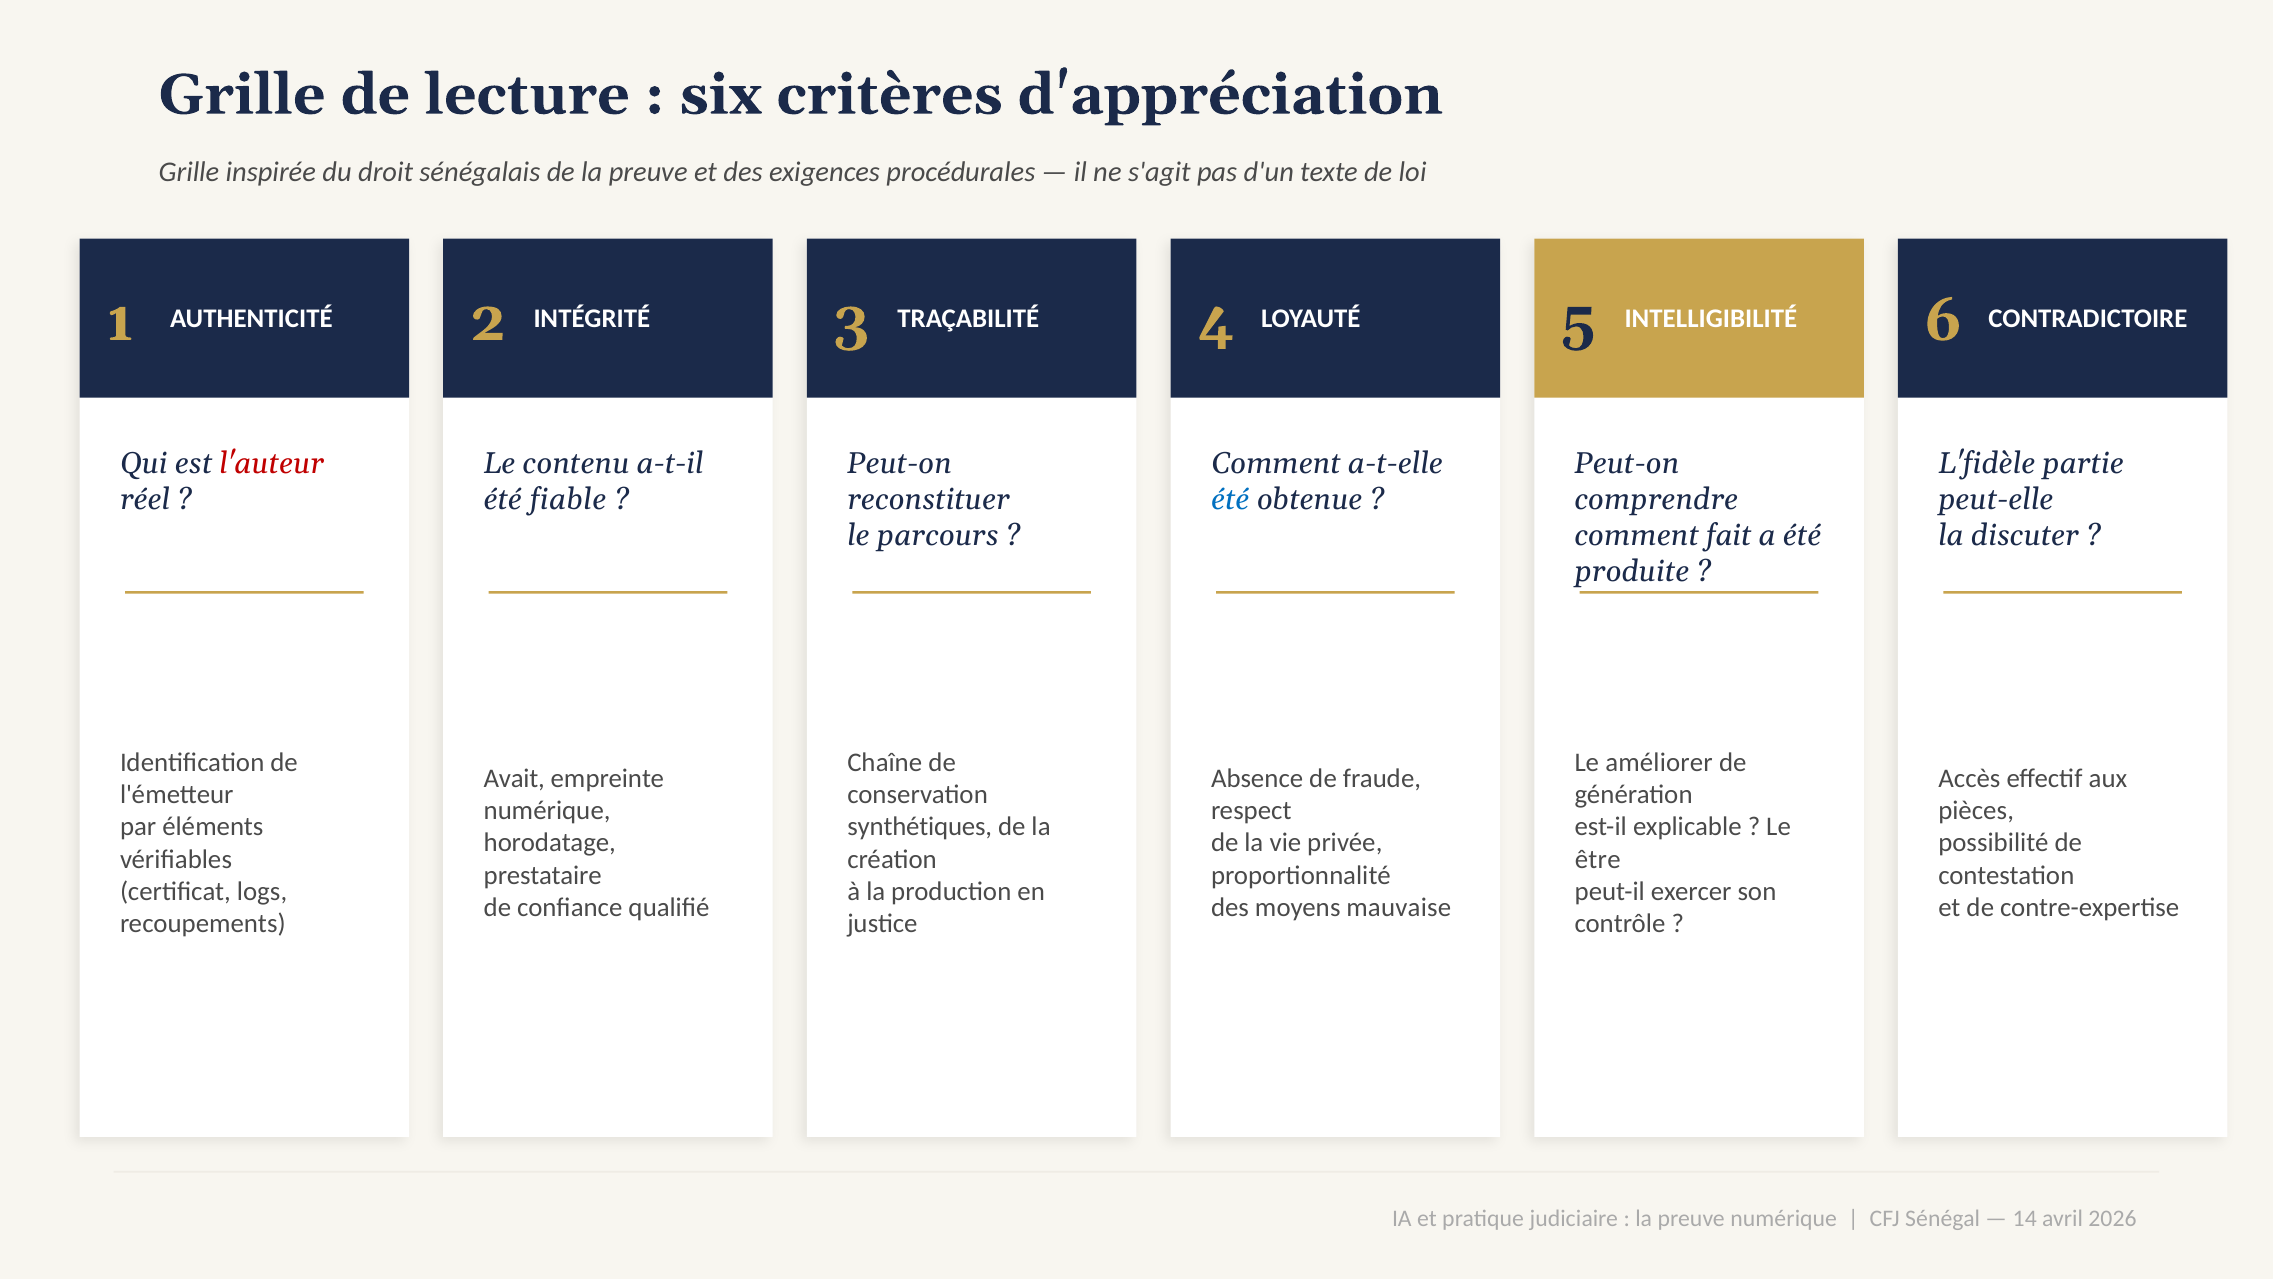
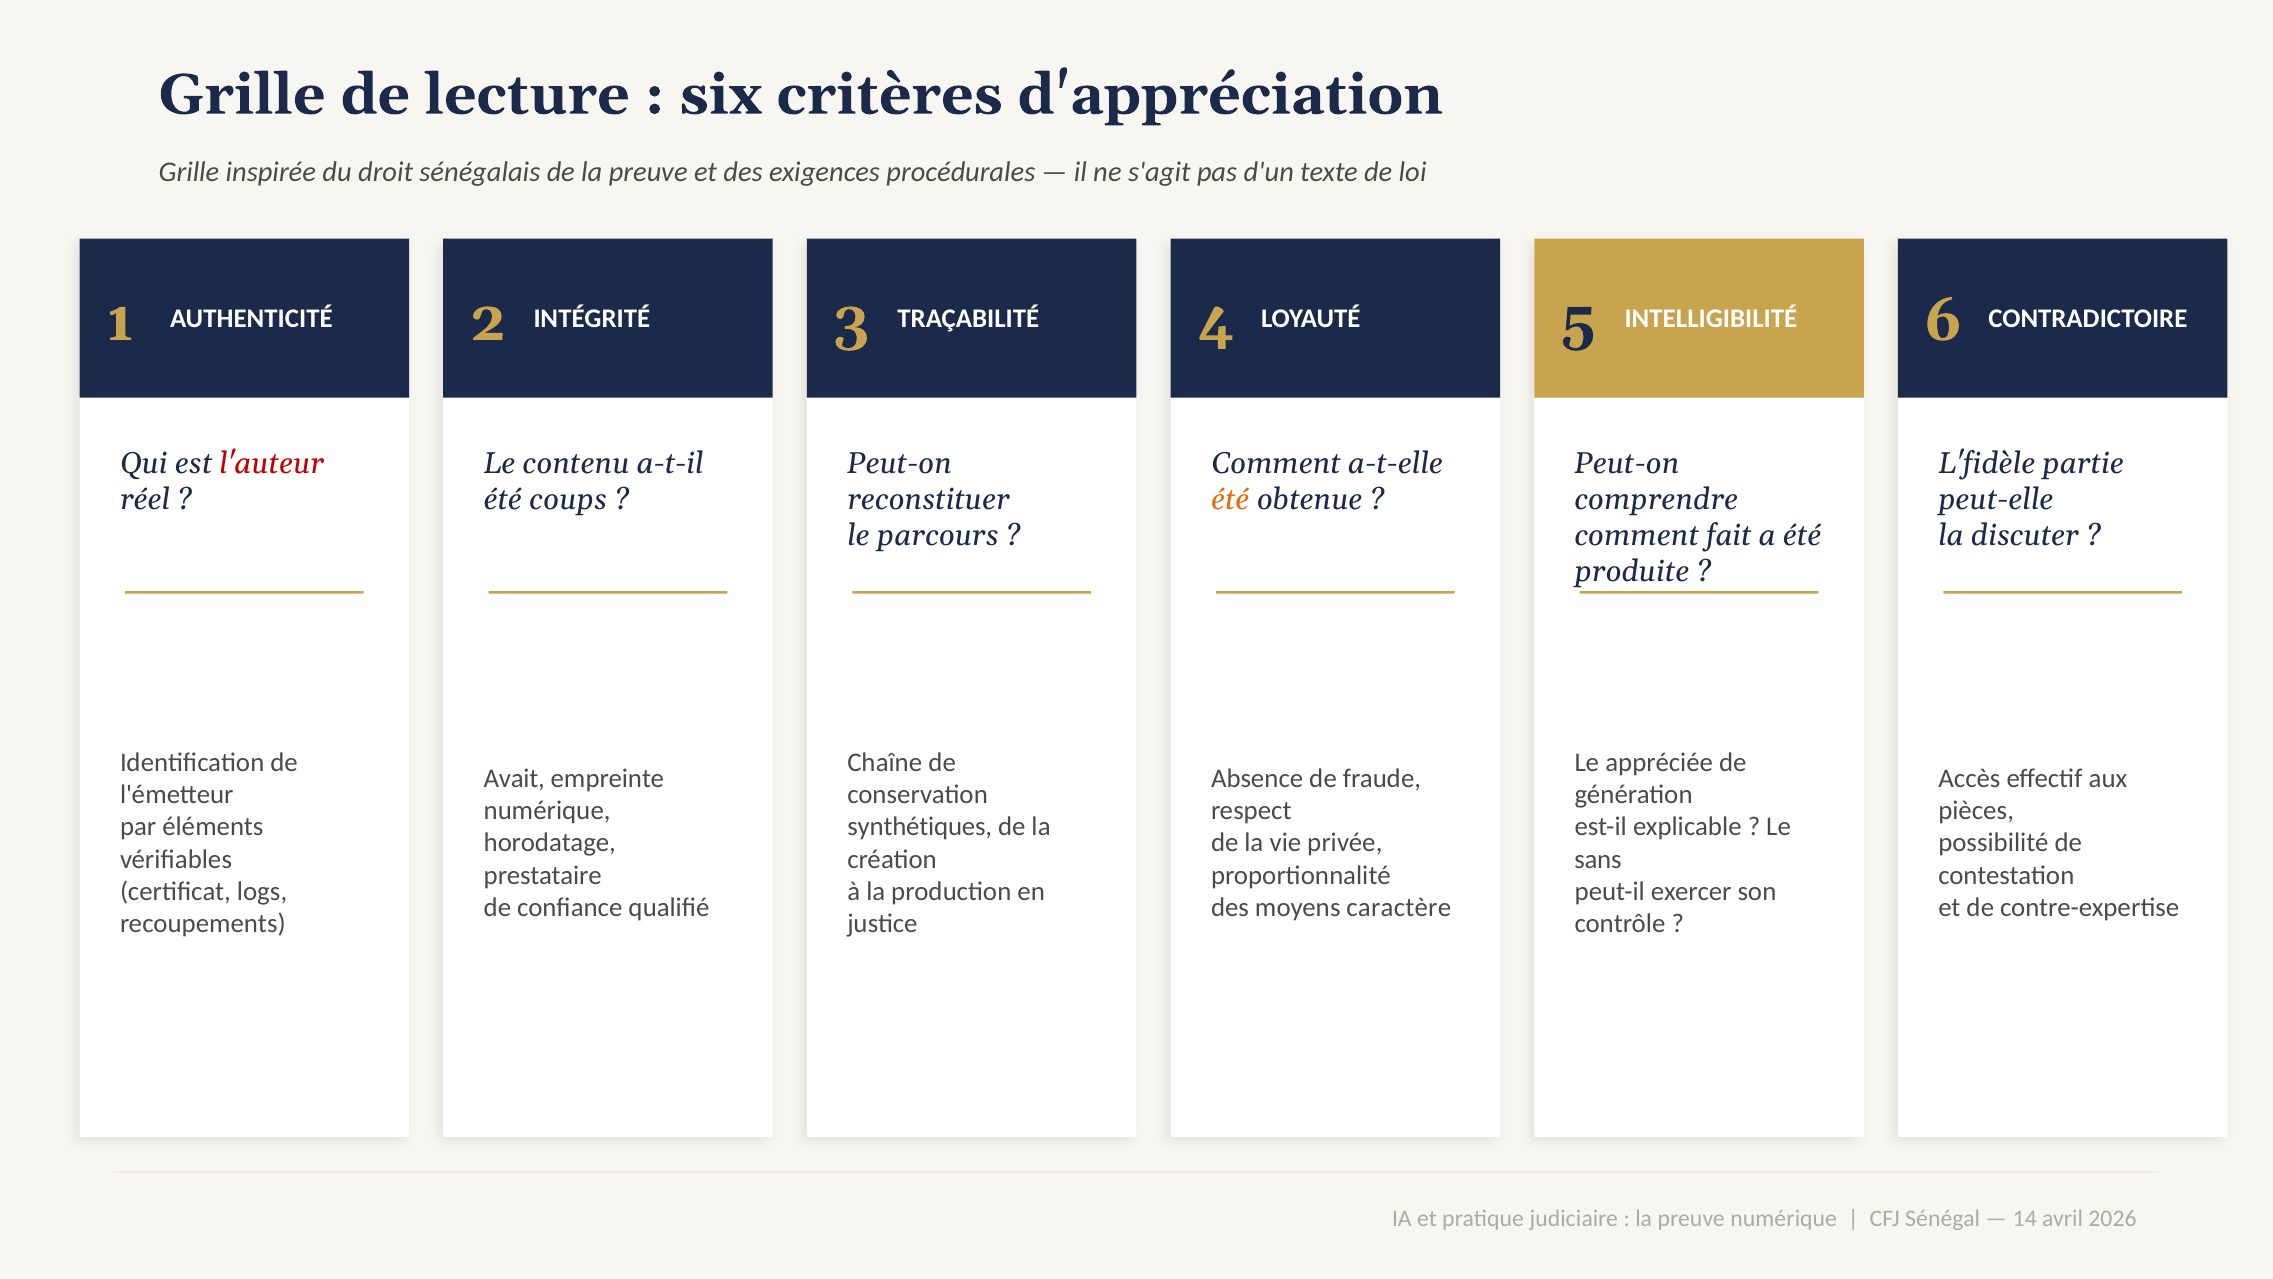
fiable: fiable -> coups (568, 499)
été colour: blue -> orange (1230, 499)
améliorer: améliorer -> appréciée (1659, 762)
être: être -> sans (1598, 859)
mauvaise: mauvaise -> caractère (1399, 907)
